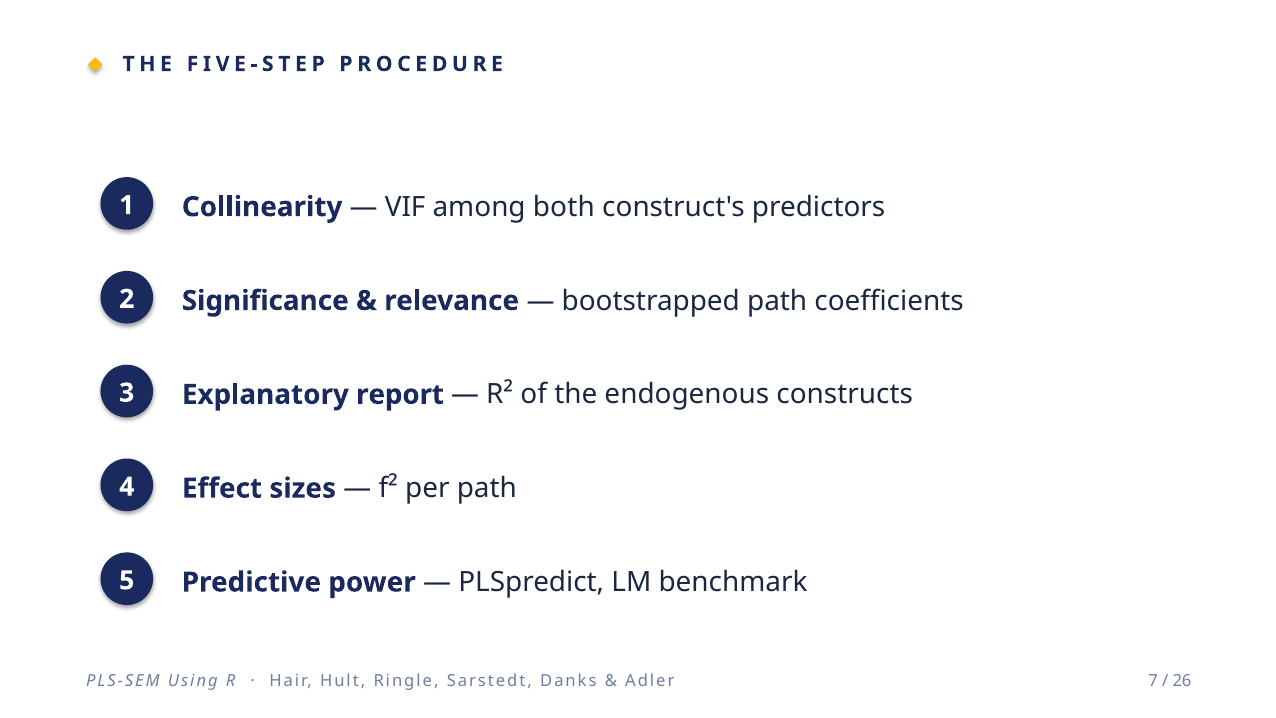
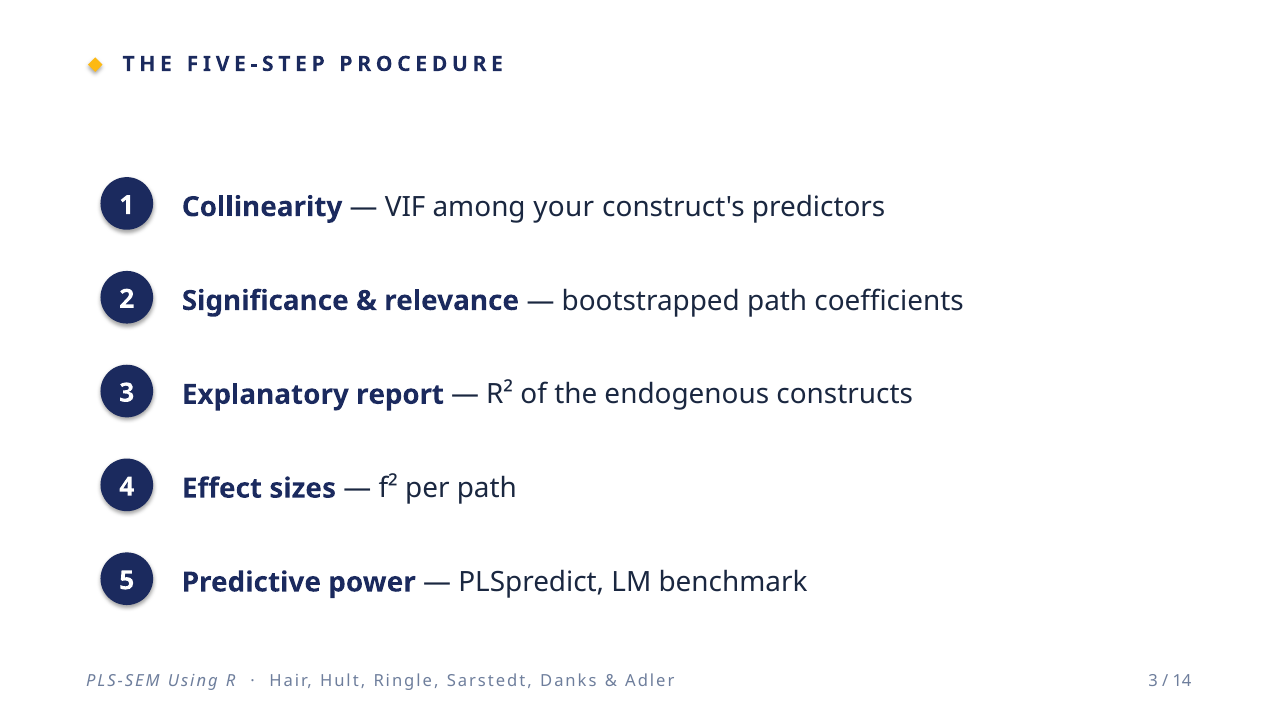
both: both -> your (564, 207)
Adler 7: 7 -> 3 (1153, 681)
26: 26 -> 14 (1182, 681)
